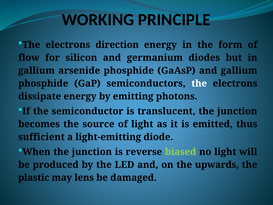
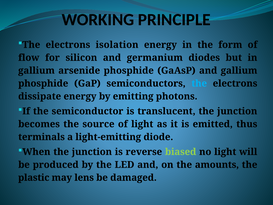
direction: direction -> isolation (117, 45)
the colour: white -> light blue (199, 83)
sufficient: sufficient -> terminals (42, 137)
upwards: upwards -> amounts (217, 165)
